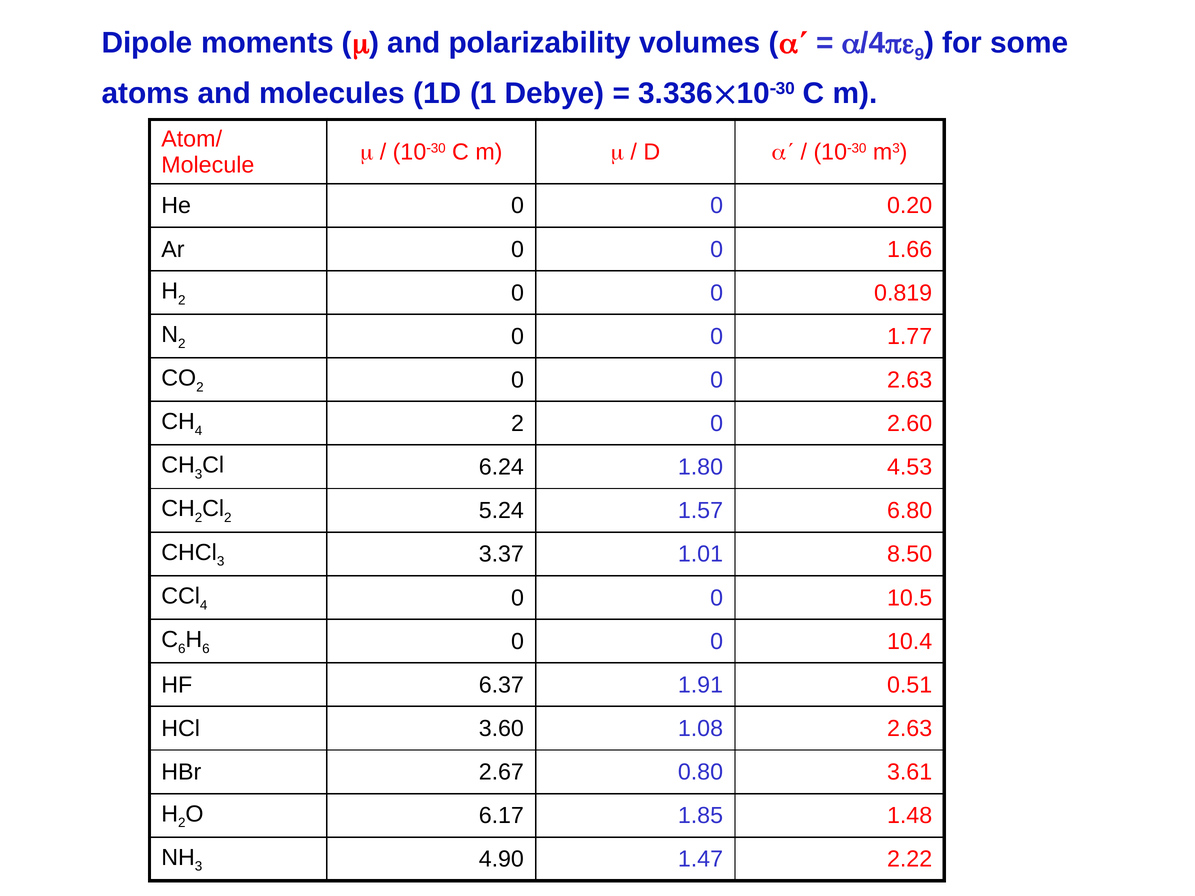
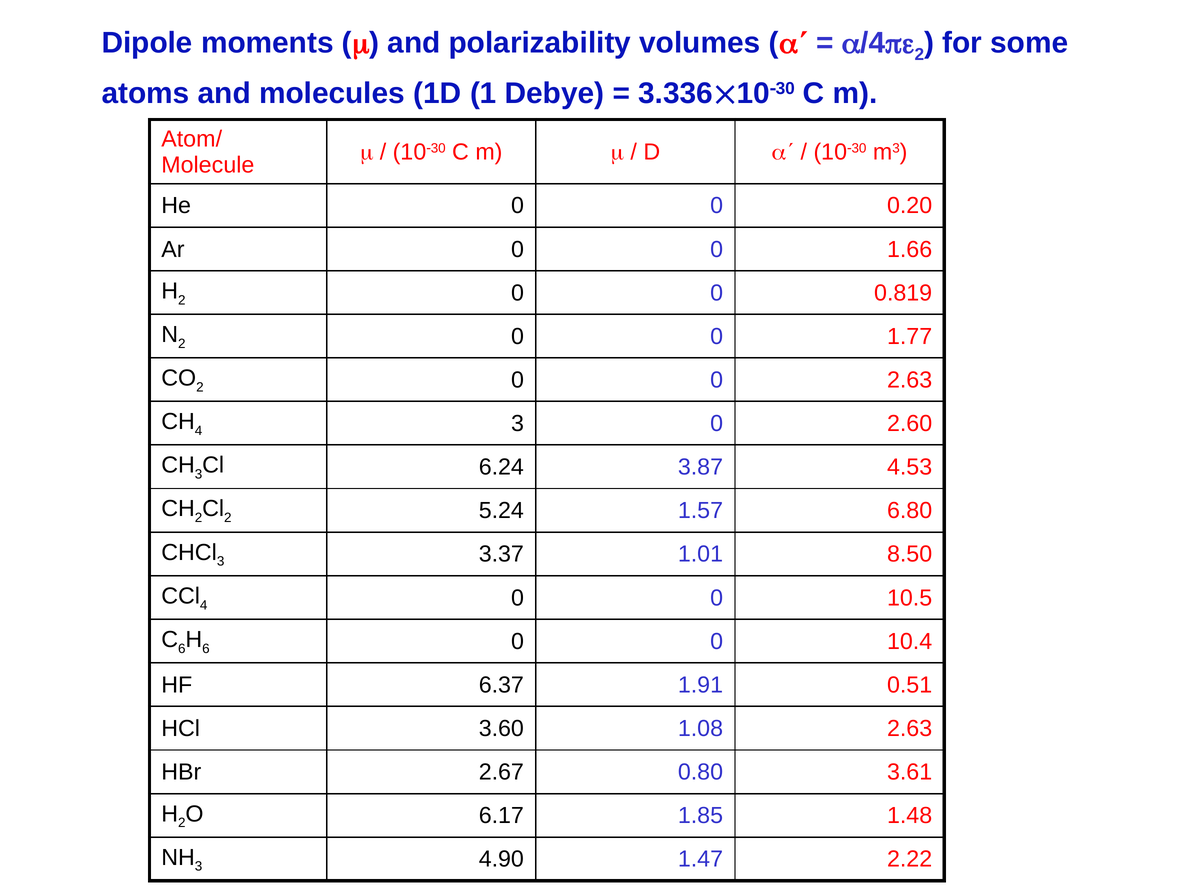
9: 9 -> 2 (919, 55)
2: 2 -> 3 (517, 424)
1.80: 1.80 -> 3.87 (700, 467)
